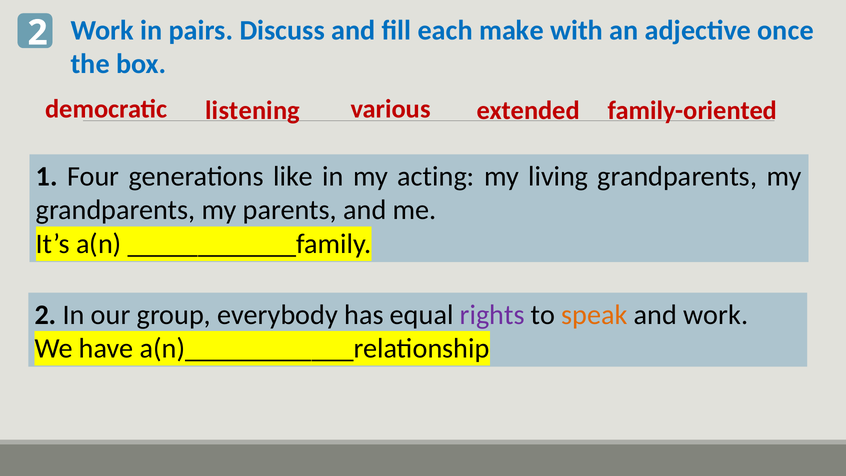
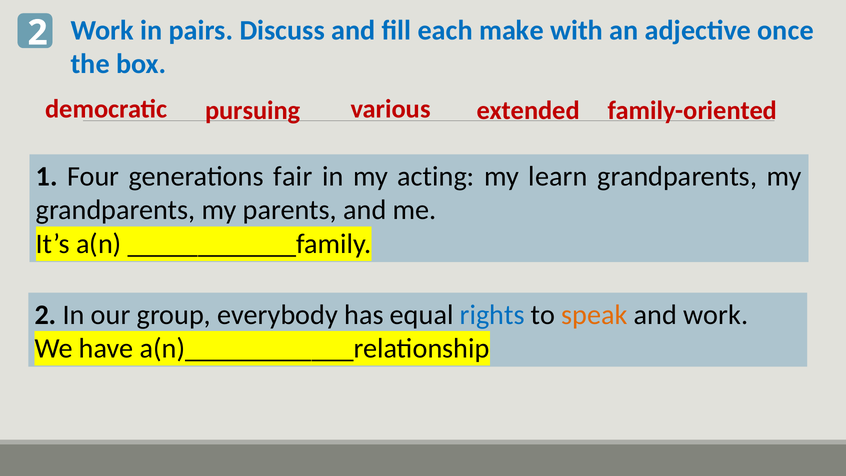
listening: listening -> pursuing (253, 111)
like: like -> fair (293, 176)
living: living -> learn (558, 176)
rights colour: purple -> blue (492, 315)
